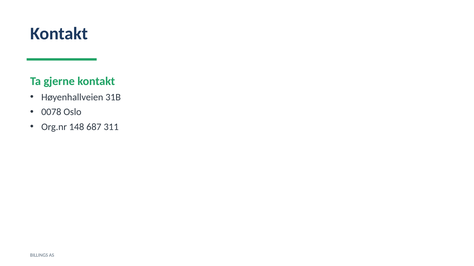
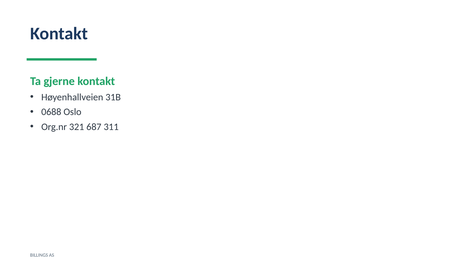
0078: 0078 -> 0688 (51, 112)
148: 148 -> 321 (77, 127)
